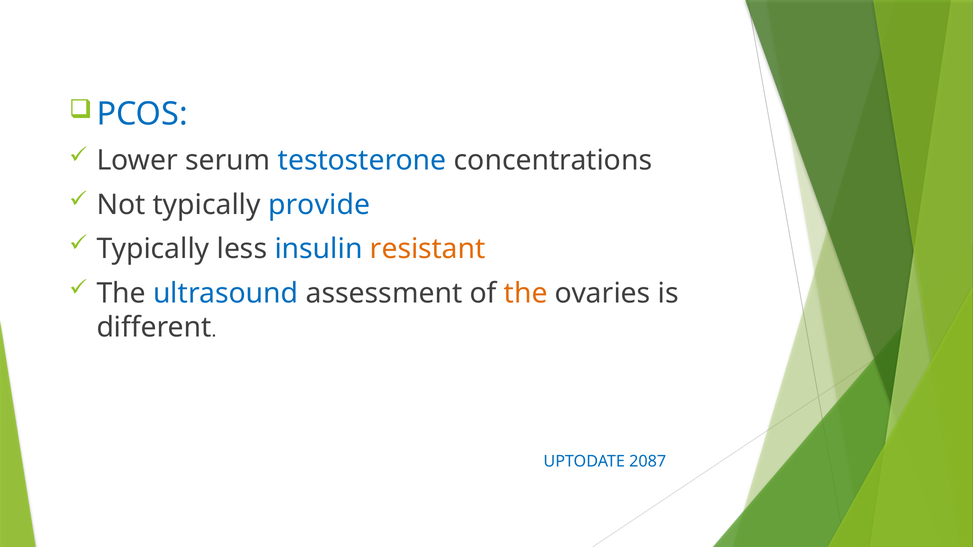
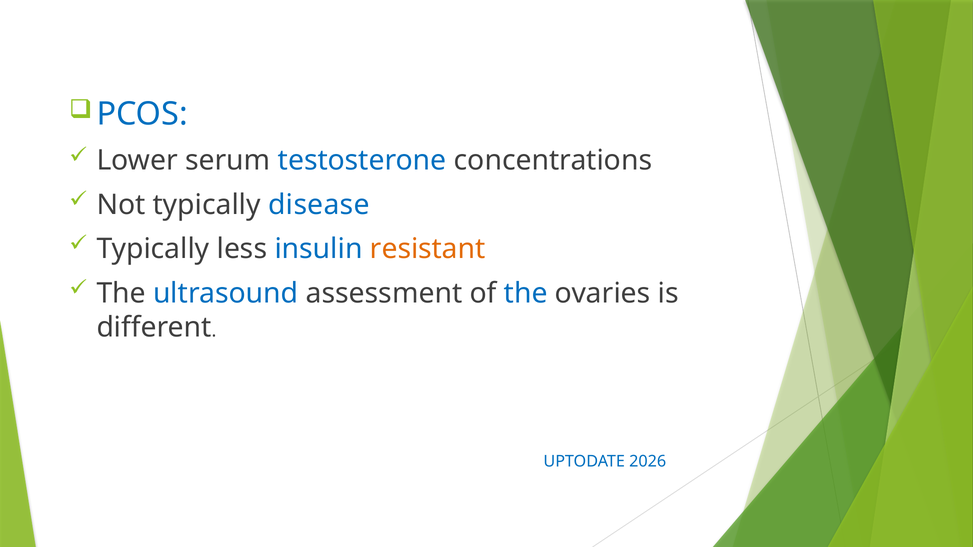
provide: provide -> disease (319, 205)
the colour: orange -> blue (526, 293)
2087: 2087 -> 2026 (648, 462)
